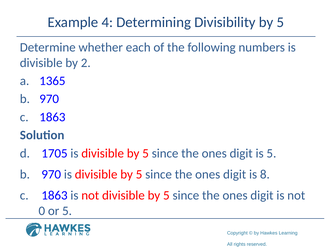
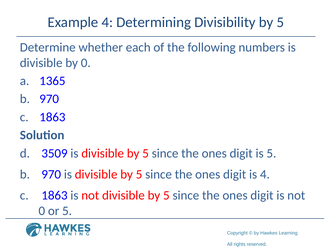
by 2: 2 -> 0 (86, 63)
1705: 1705 -> 3509 (54, 153)
is 8: 8 -> 4 (265, 174)
